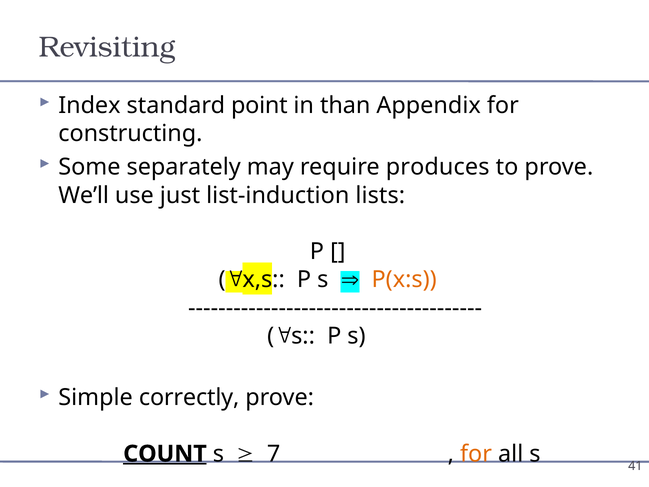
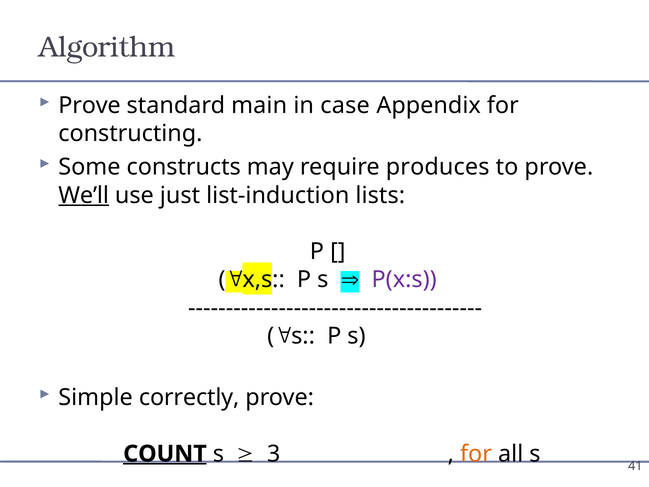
Revisiting: Revisiting -> Algorithm (107, 47)
Index: Index -> Prove (89, 105)
point: point -> main (259, 105)
than: than -> case (345, 105)
separately: separately -> constructs (184, 167)
We’ll underline: none -> present (84, 195)
P(x:s colour: orange -> purple (404, 280)
7: 7 -> 3 (274, 454)
